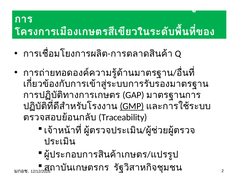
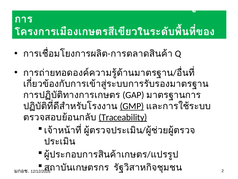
Traceability underline: none -> present (123, 117)
